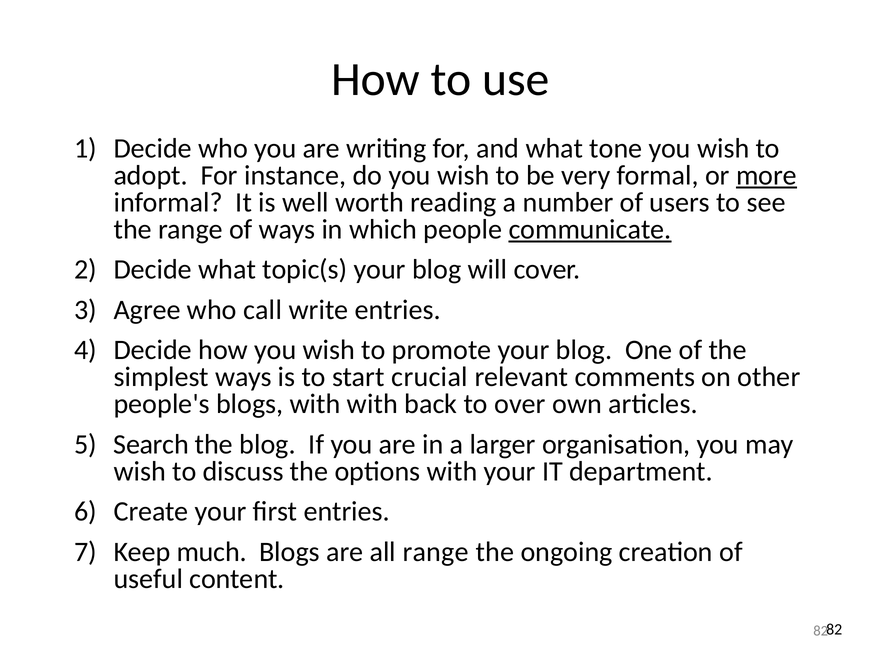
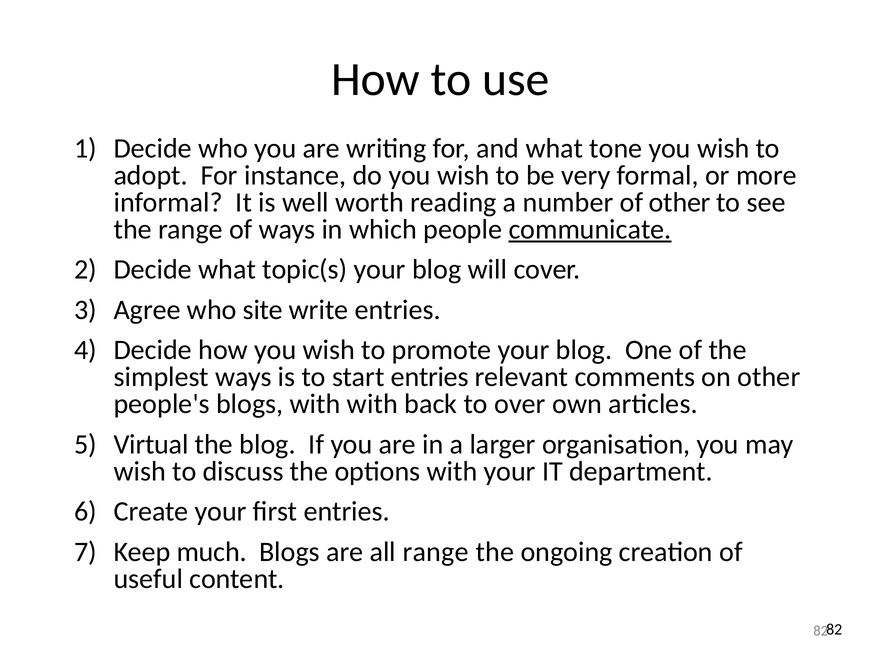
more underline: present -> none (766, 175)
of users: users -> other (680, 202)
call: call -> site (263, 310)
start crucial: crucial -> entries (430, 377)
Search: Search -> Virtual (151, 444)
